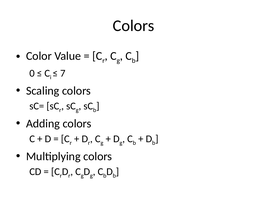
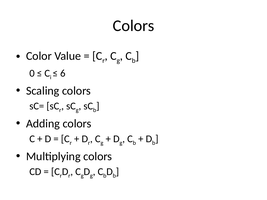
7: 7 -> 6 (63, 73)
